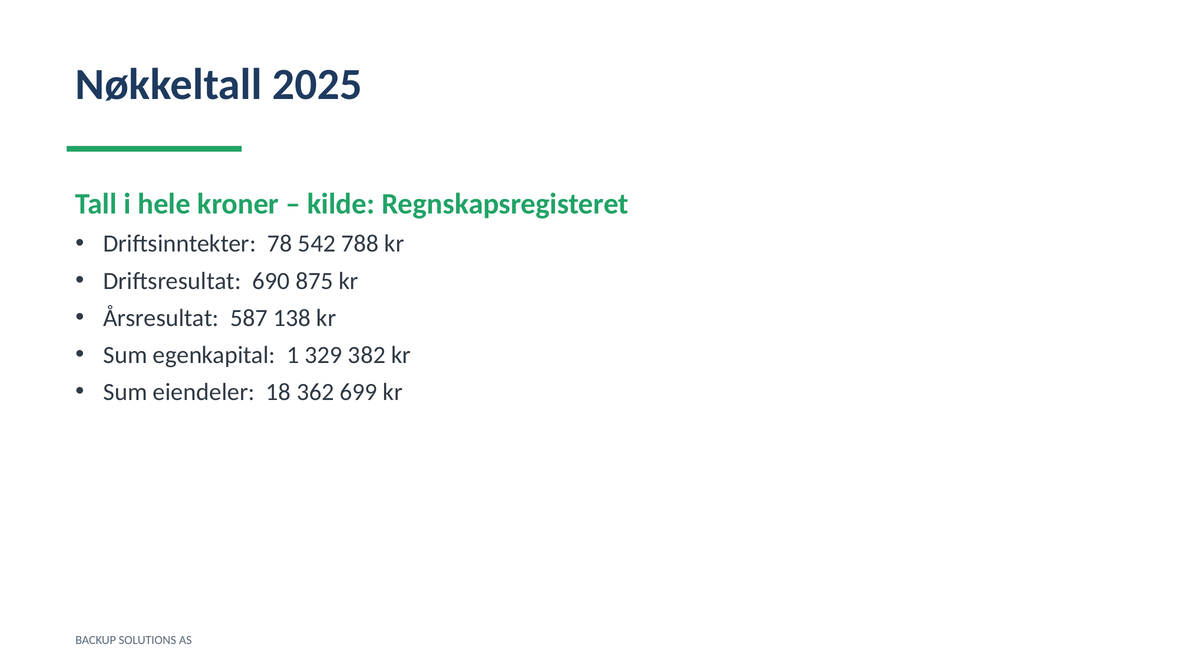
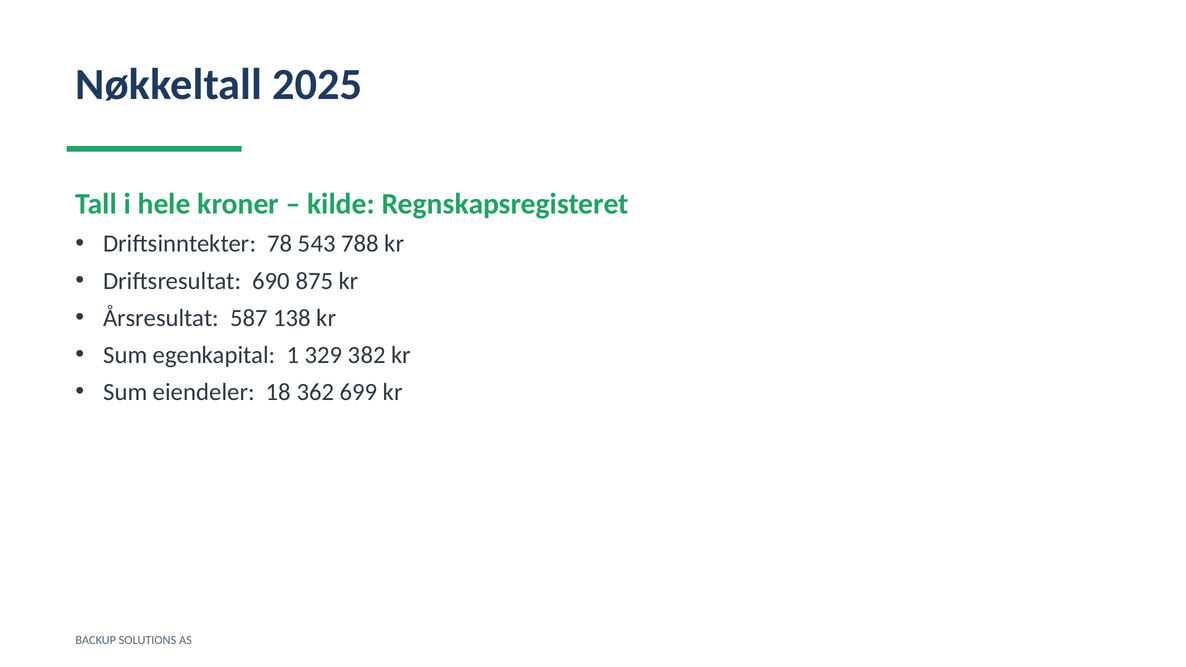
542: 542 -> 543 (317, 244)
